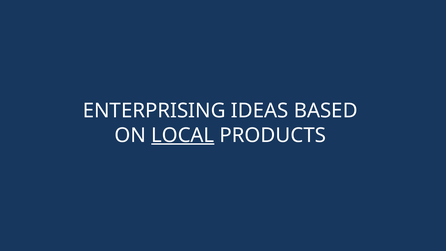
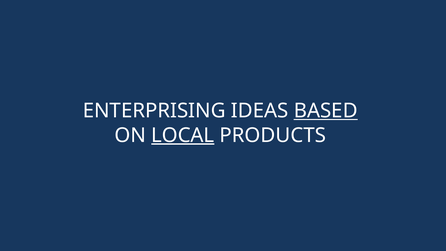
BASED underline: none -> present (326, 111)
